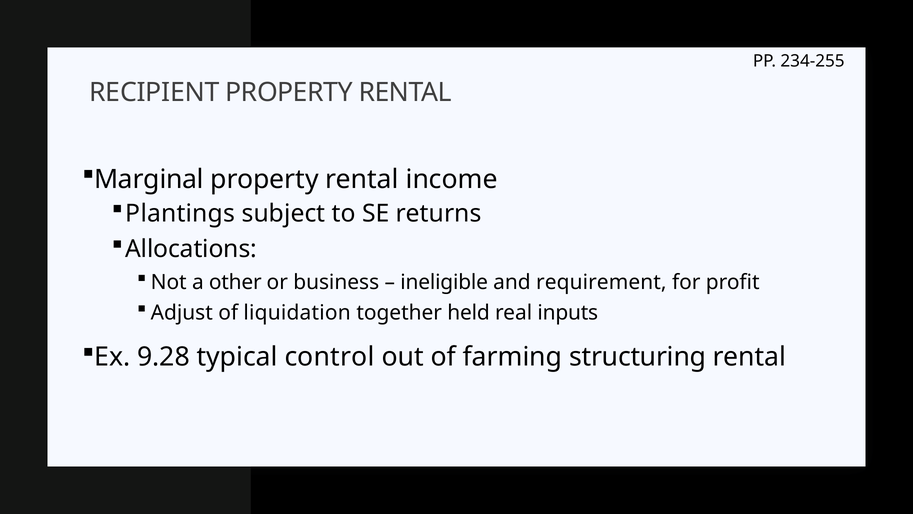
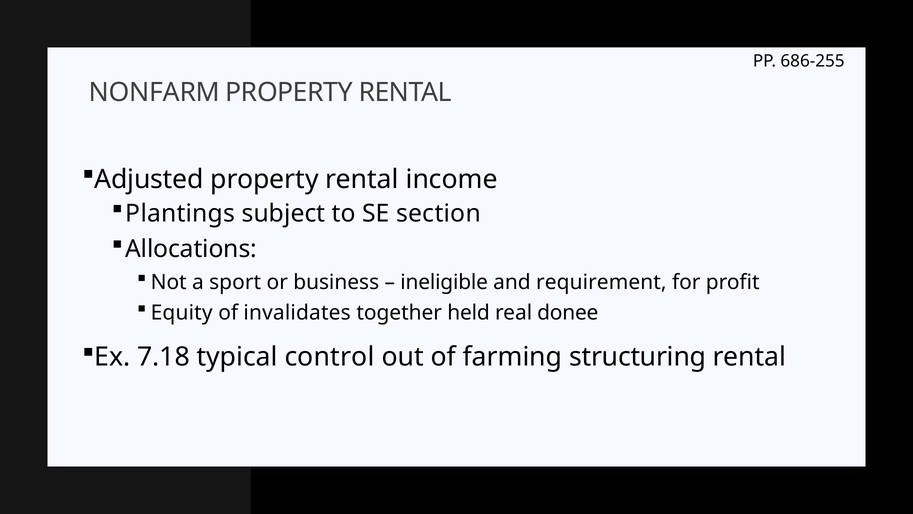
234-255: 234-255 -> 686-255 (813, 61)
RECIPIENT: RECIPIENT -> NONFARM (154, 92)
Marginal: Marginal -> Adjusted (149, 179)
returns: returns -> section (438, 214)
other: other -> sport (235, 282)
Adjust: Adjust -> Equity (182, 313)
liquidation: liquidation -> invalidates (297, 313)
inputs: inputs -> donee (568, 313)
9.28: 9.28 -> 7.18 (164, 357)
